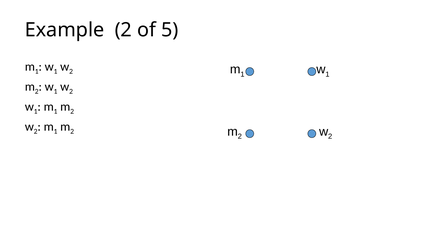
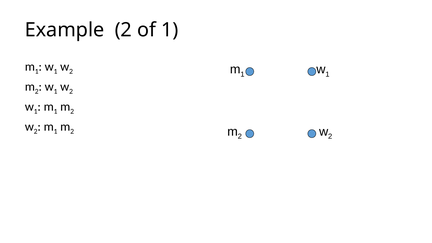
of 5: 5 -> 1 (170, 30)
